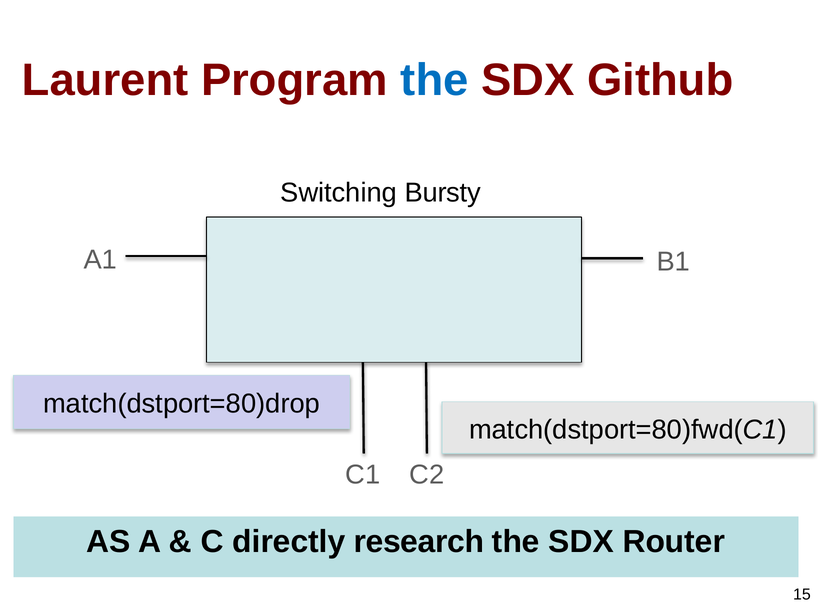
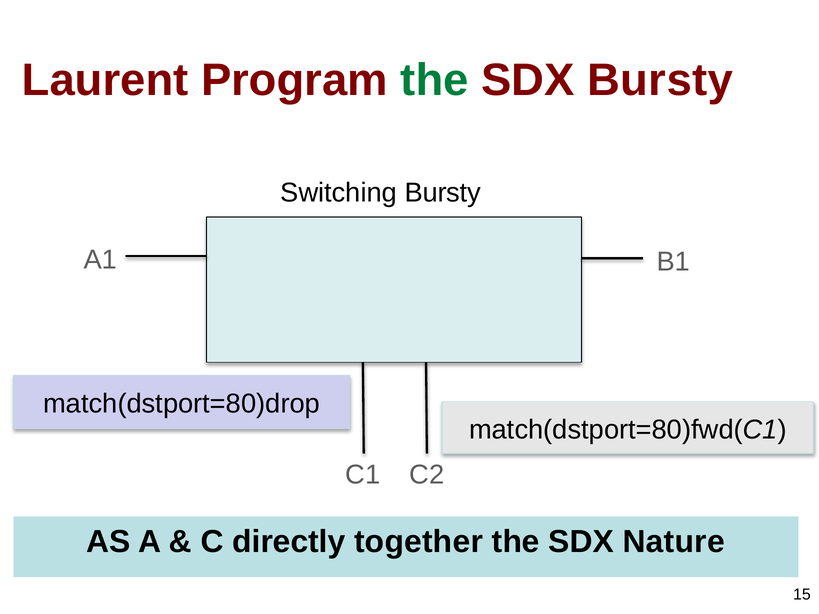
the colour: blue -> green (435, 80)
SDX Github: Github -> Bursty (660, 80)
research: research -> together (419, 542)
Router: Router -> Nature (674, 542)
